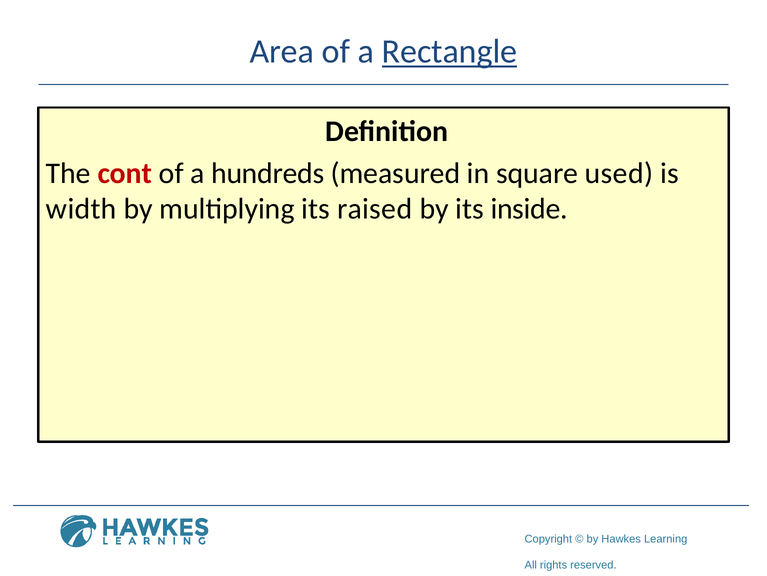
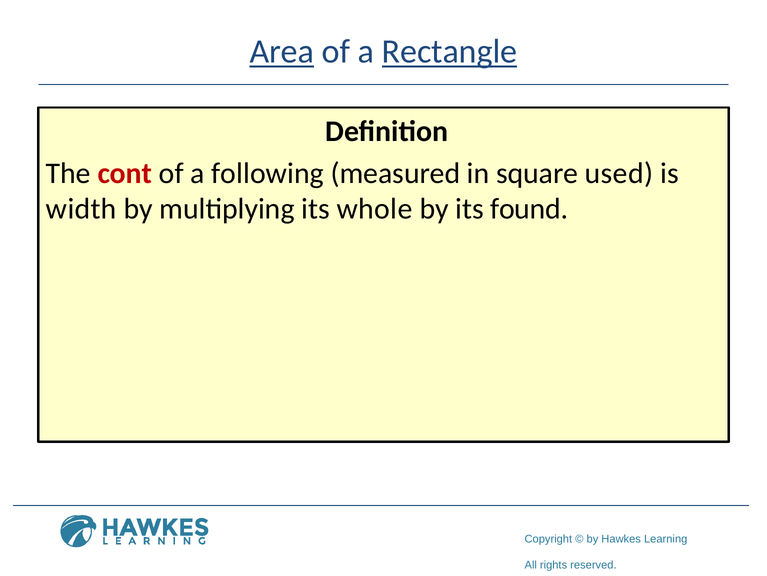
Area underline: none -> present (282, 52)
hundreds: hundreds -> following (268, 173)
raised: raised -> whole (375, 209)
inside: inside -> found (529, 209)
